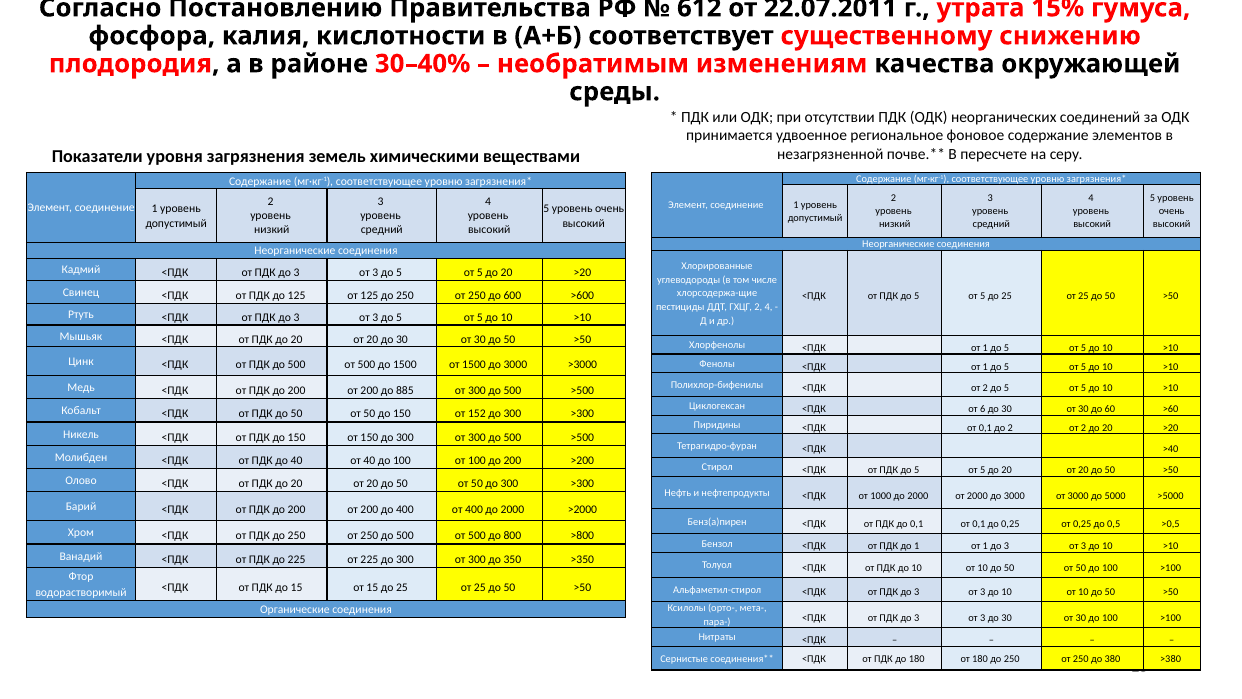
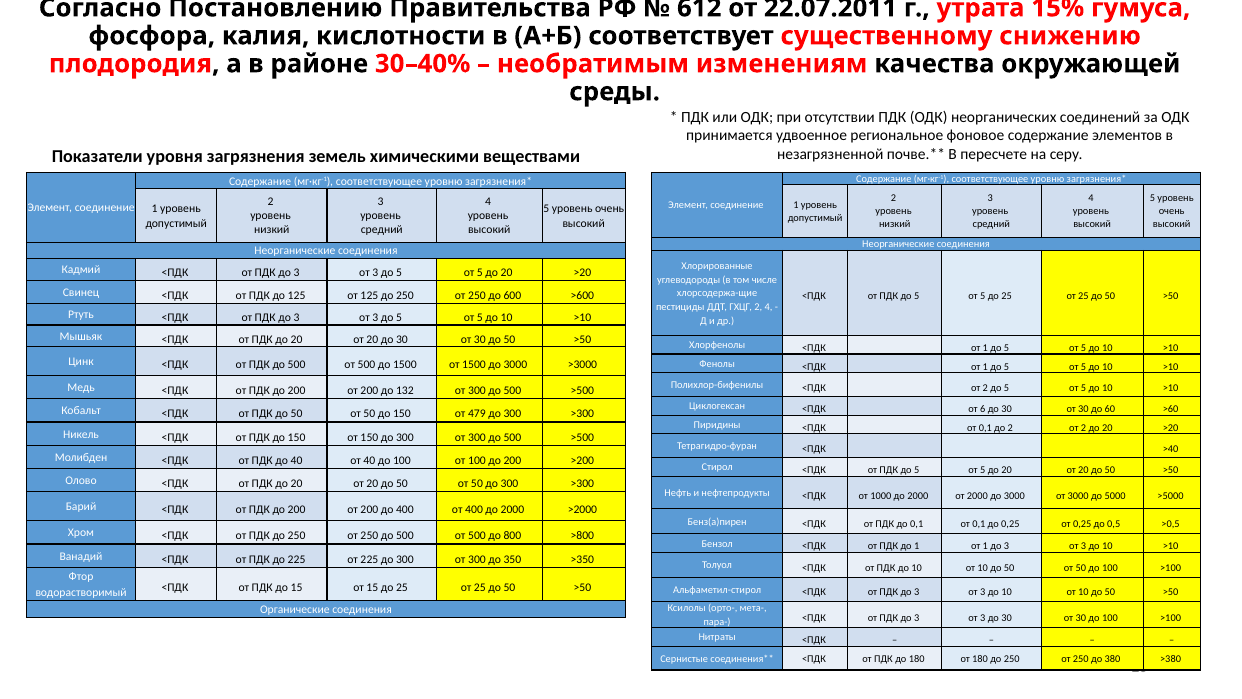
885: 885 -> 132 (405, 391)
152: 152 -> 479 (477, 414)
